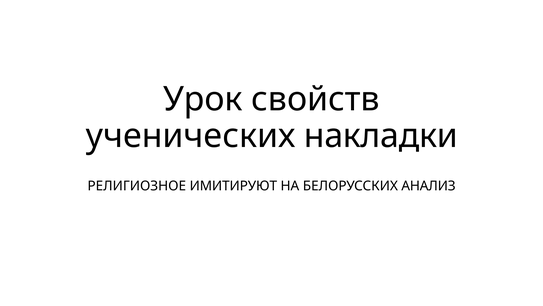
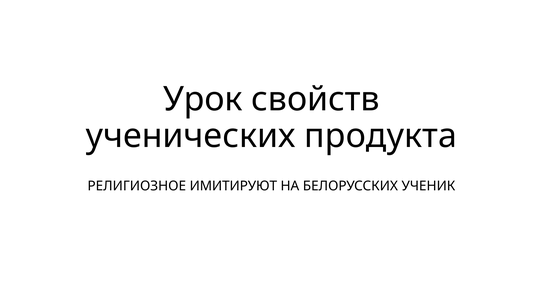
накладки: накладки -> продукта (381, 136)
АНАЛИЗ: АНАЛИЗ -> УЧЕНИК (428, 186)
